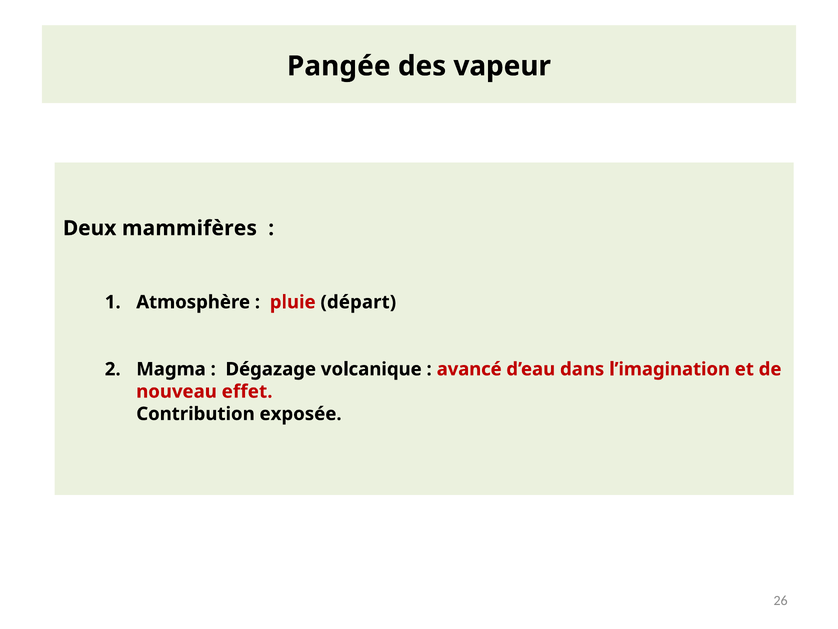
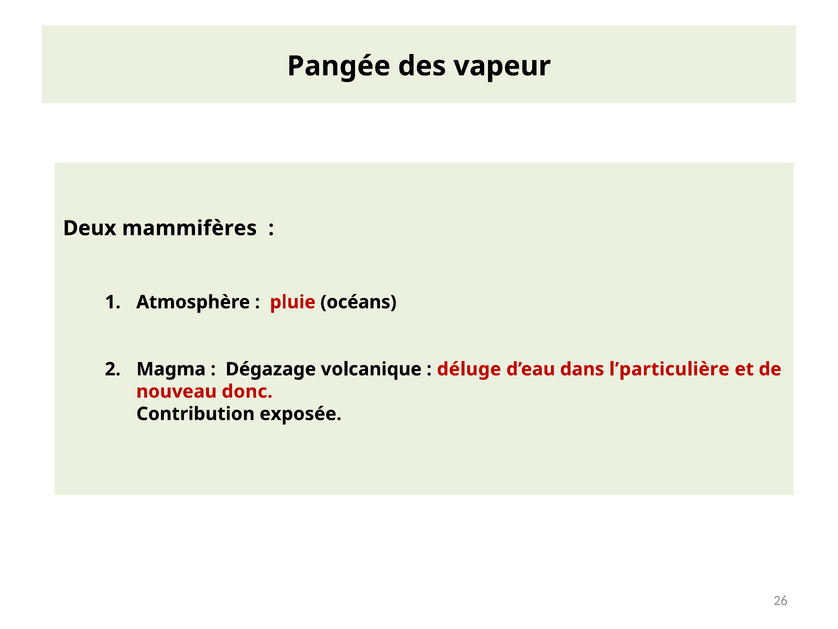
départ: départ -> océans (358, 302)
avancé: avancé -> déluge (469, 369)
l’imagination: l’imagination -> l’particulière (669, 369)
effet: effet -> donc (247, 391)
